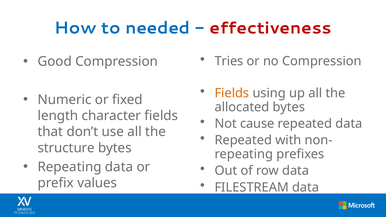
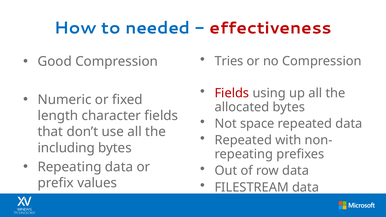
Fields colour: orange -> red (232, 93)
cause: cause -> space (257, 124)
structure: structure -> including (66, 148)
